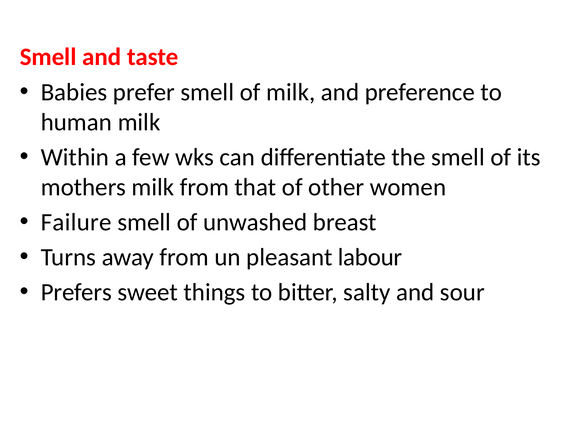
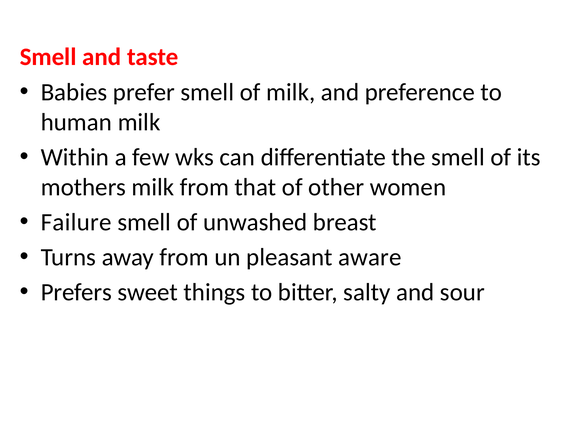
labour: labour -> aware (370, 257)
